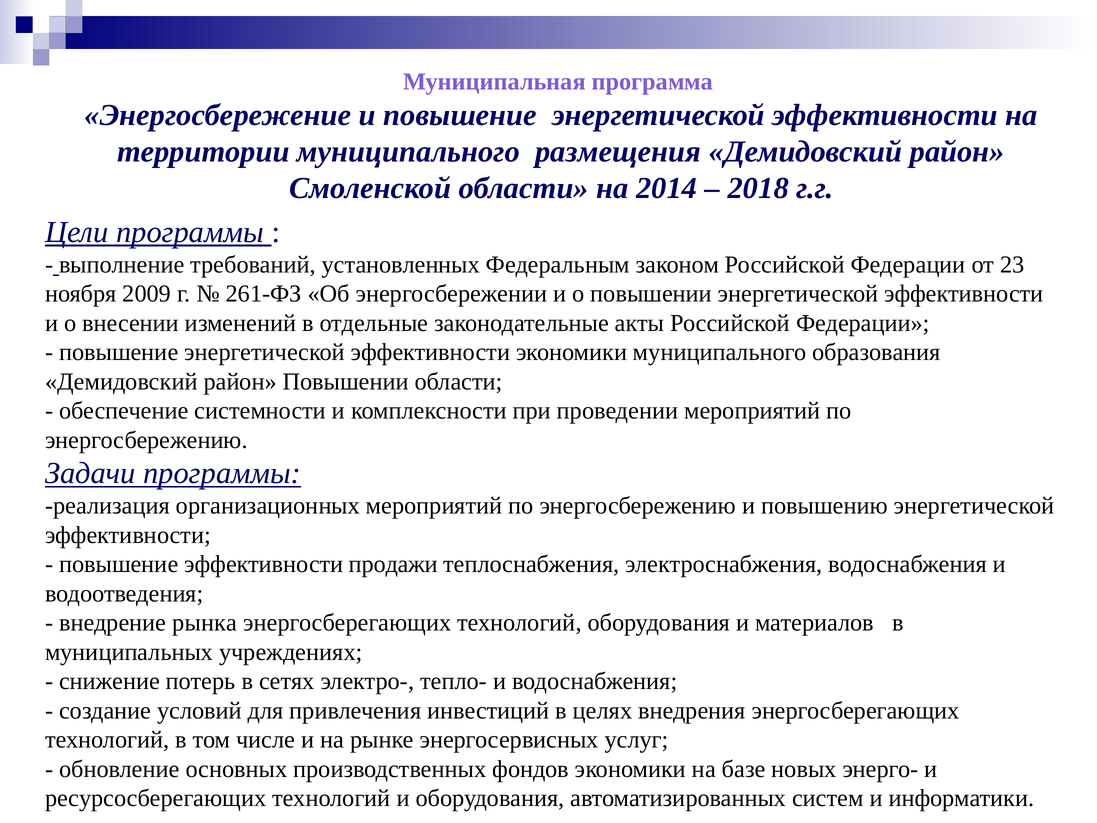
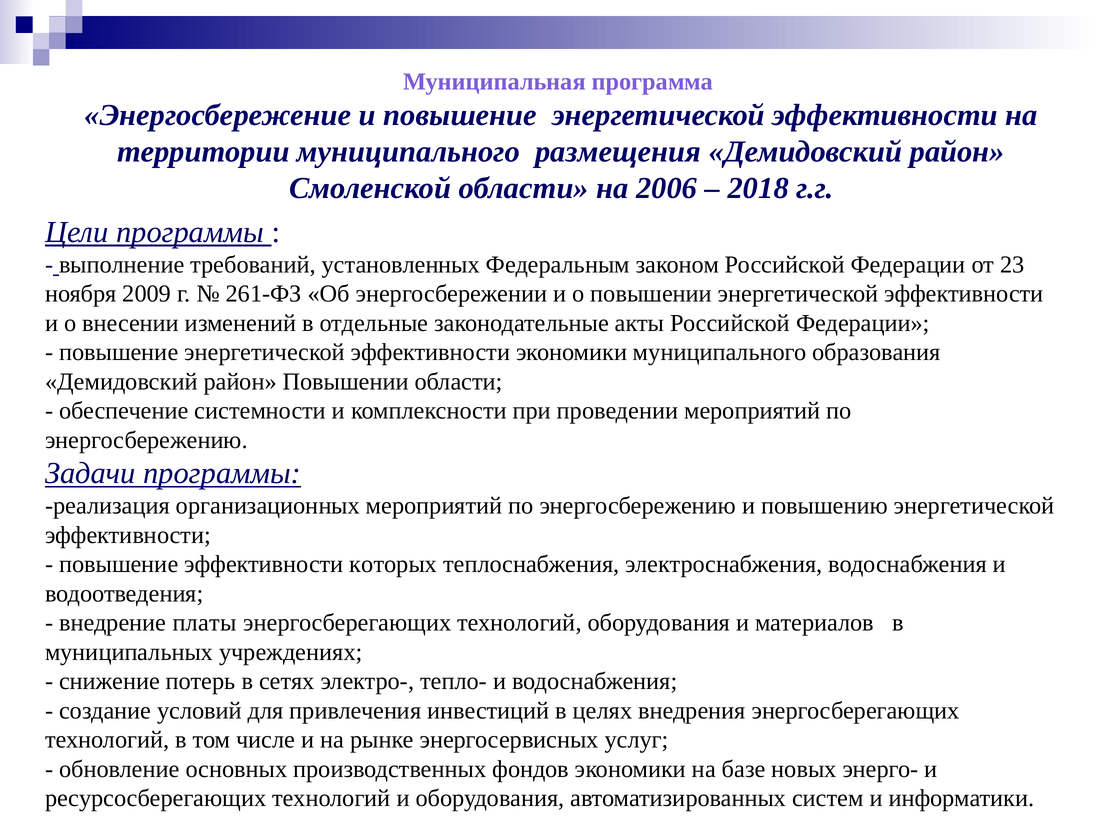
2014: 2014 -> 2006 (667, 188)
продажи: продажи -> которых (393, 564)
рынка: рынка -> платы (205, 623)
